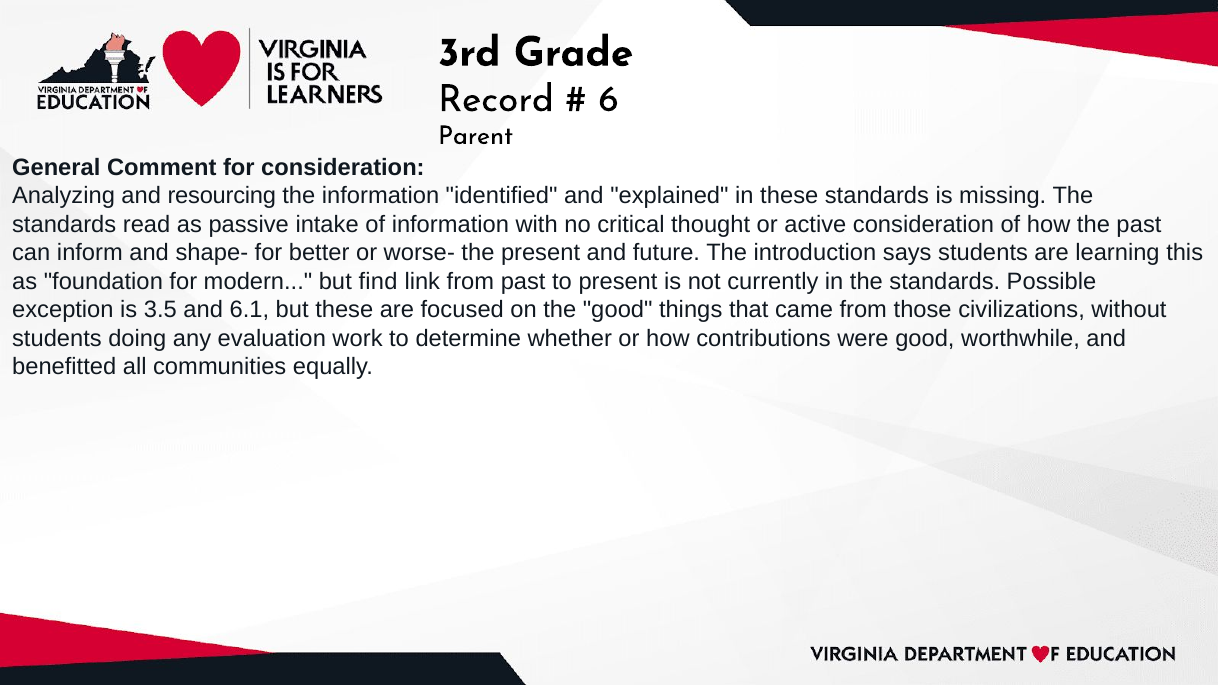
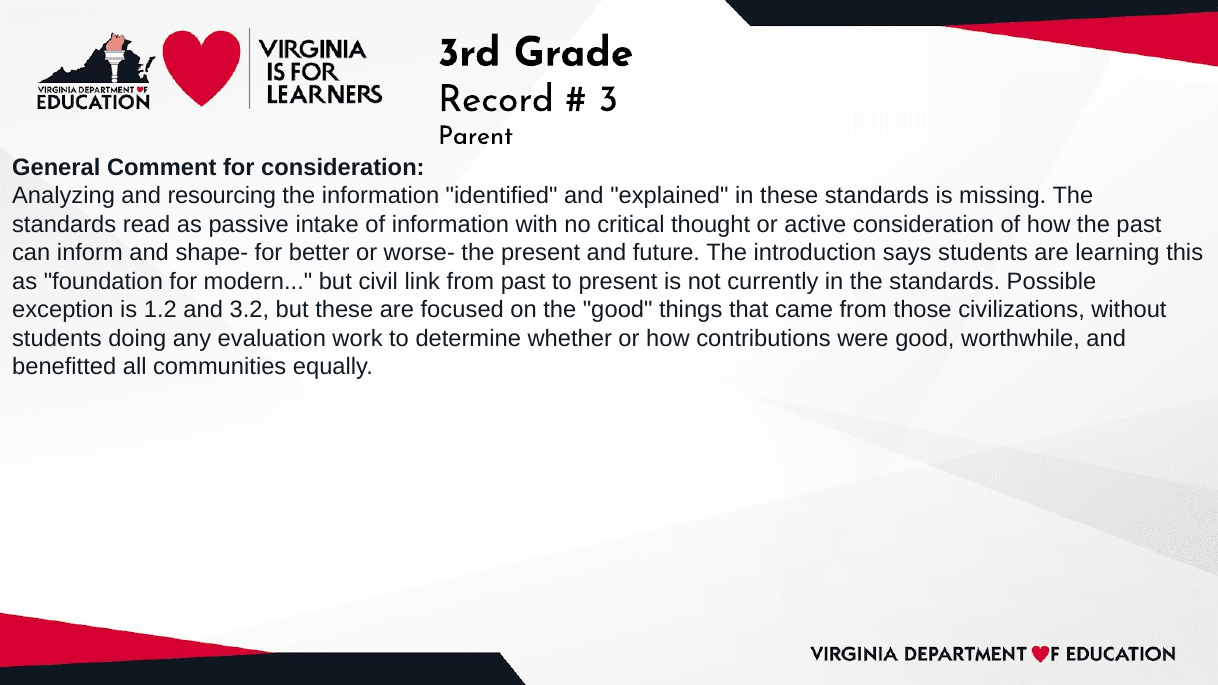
6: 6 -> 3 (608, 99)
find: find -> civil (378, 282)
3.5: 3.5 -> 1.2 (160, 310)
6.1: 6.1 -> 3.2 (249, 310)
